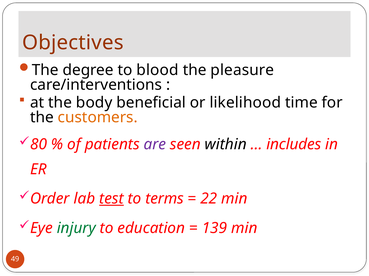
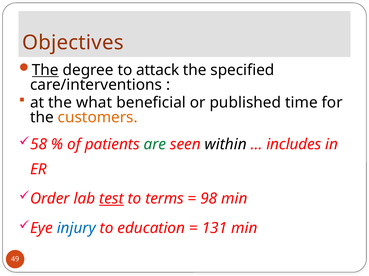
The underline: none -> present (45, 70)
blood: blood -> attack (158, 70)
pleasure: pleasure -> specified (242, 70)
body: body -> what (94, 103)
likelihood: likelihood -> published (245, 103)
80: 80 -> 58 (39, 145)
are colour: purple -> green (155, 145)
22: 22 -> 98 (209, 199)
injury colour: green -> blue (76, 229)
139: 139 -> 131 (214, 229)
